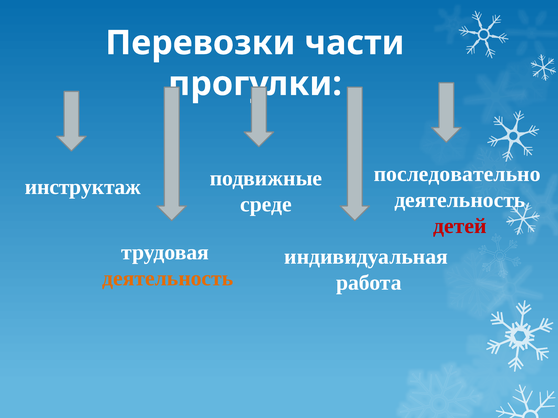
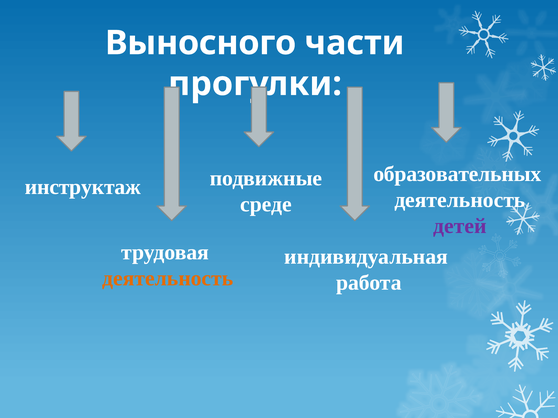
Перевозки: Перевозки -> Выносного (201, 43)
последовательно: последовательно -> образовательных (457, 174)
детей colour: red -> purple (460, 226)
